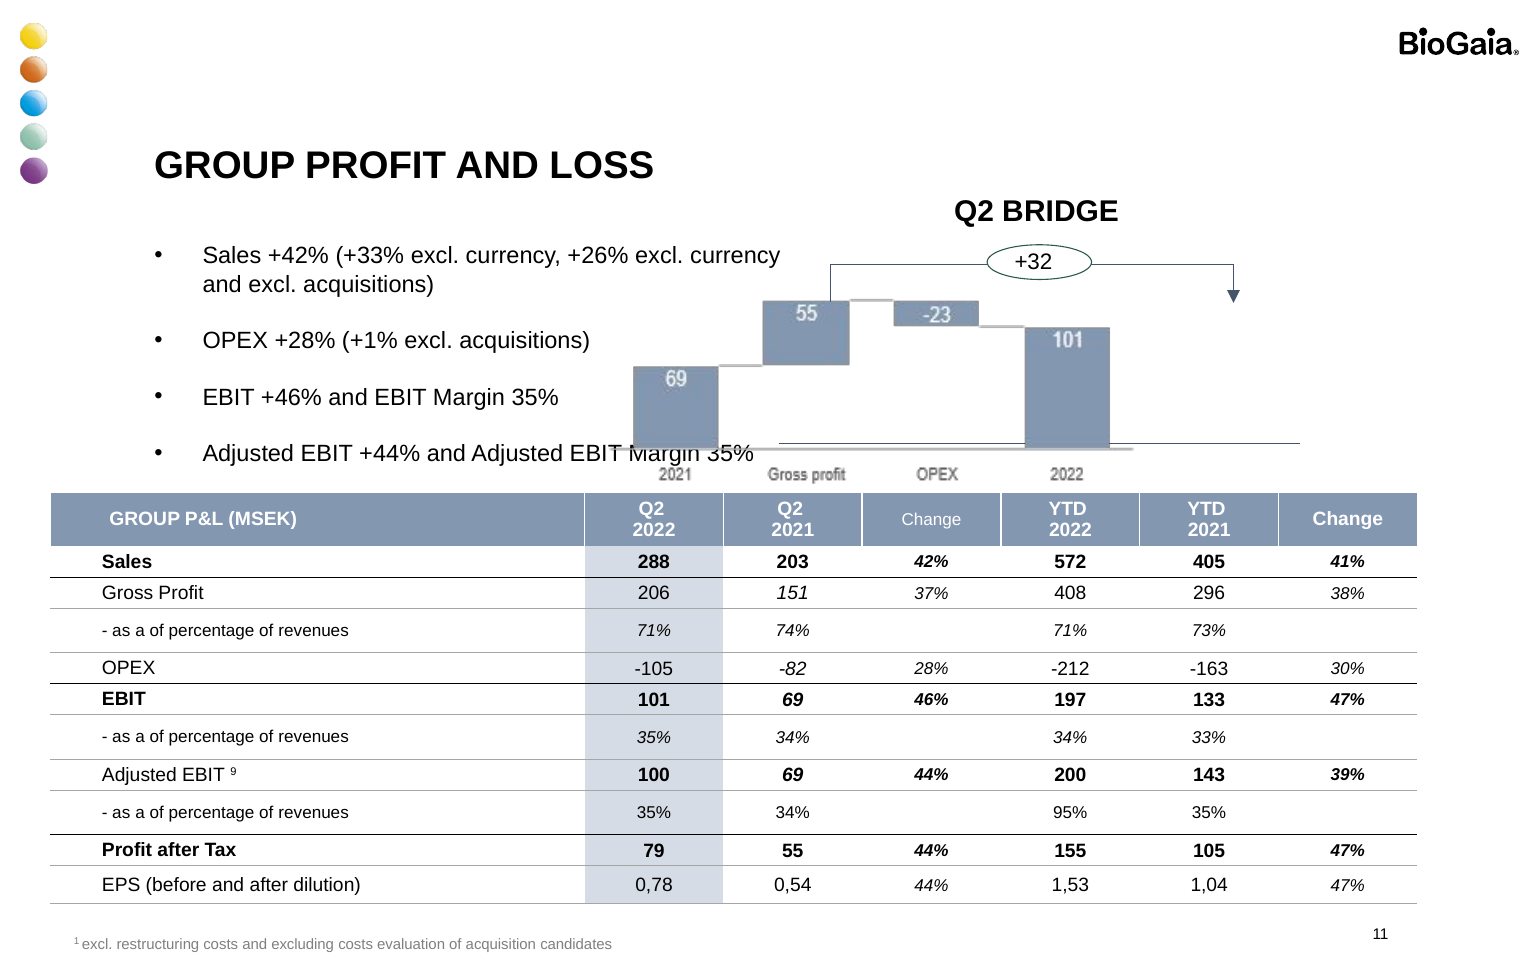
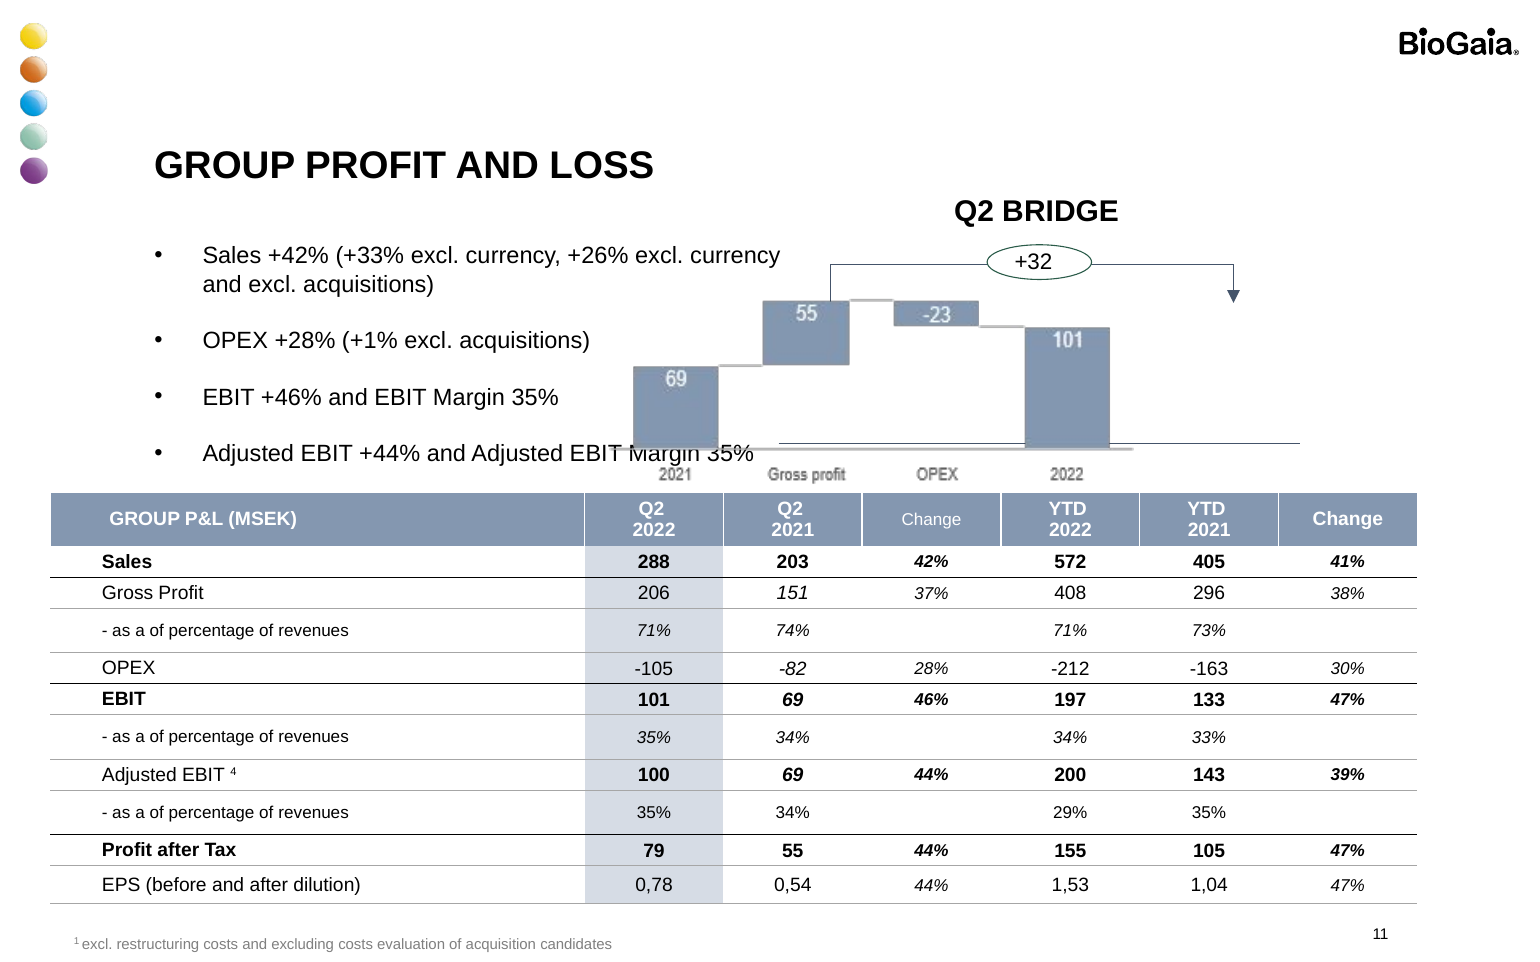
9: 9 -> 4 (233, 772)
95%: 95% -> 29% (1070, 813)
